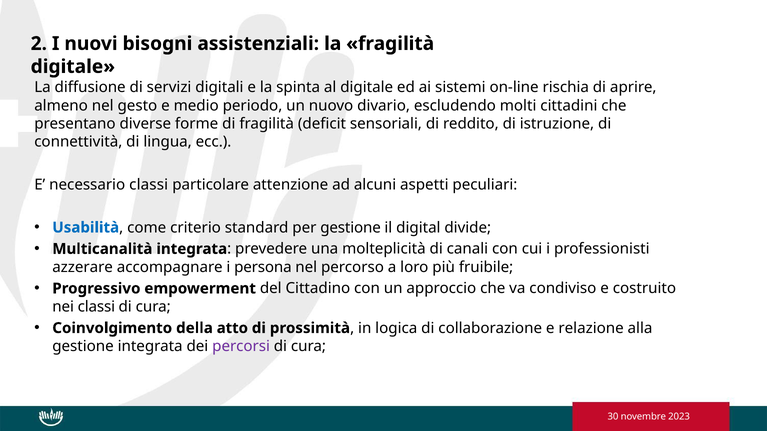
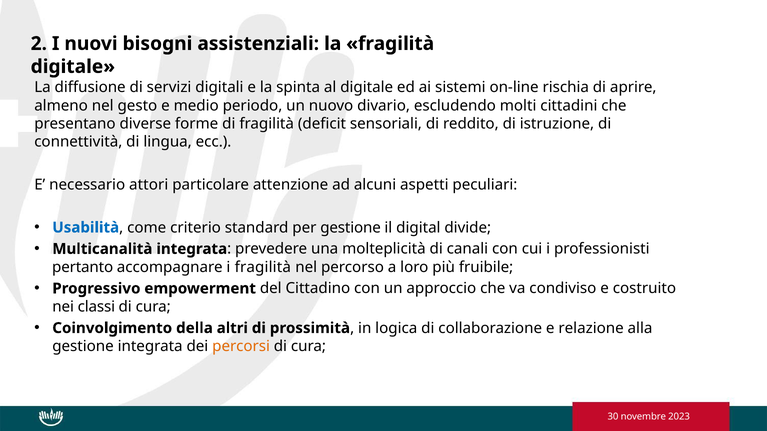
necessario classi: classi -> attori (149, 185)
azzerare: azzerare -> pertanto (83, 267)
i persona: persona -> fragilità (263, 267)
atto: atto -> altri (232, 328)
percorsi colour: purple -> orange (241, 347)
